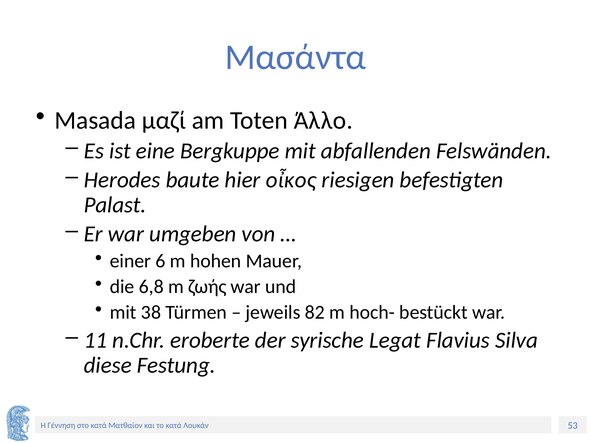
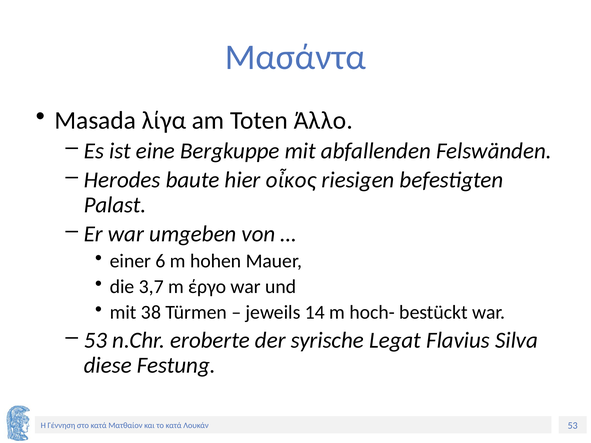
μαζί: μαζί -> λίγα (164, 121)
6,8: 6,8 -> 3,7 (151, 287)
ζωής: ζωής -> έργο (207, 287)
82: 82 -> 14 (315, 313)
11: 11 -> 53 (96, 341)
